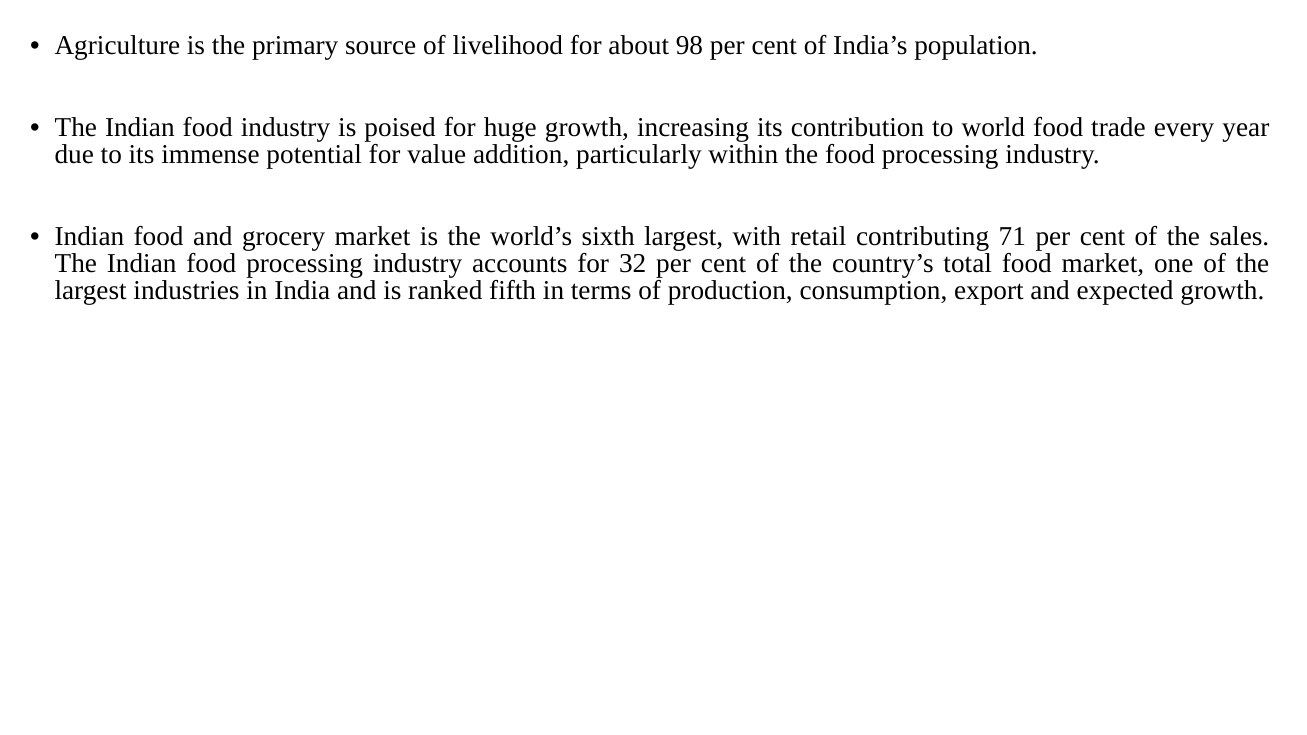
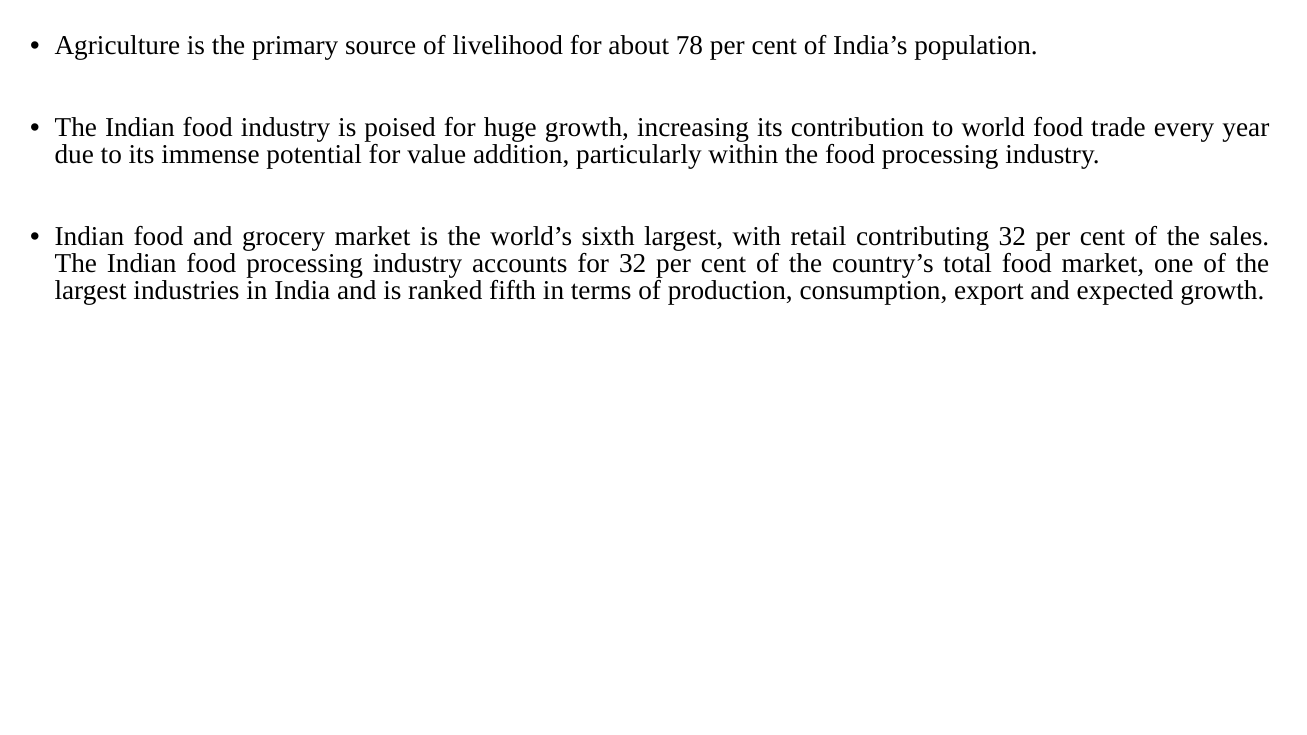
98: 98 -> 78 (689, 46)
contributing 71: 71 -> 32 (1012, 236)
